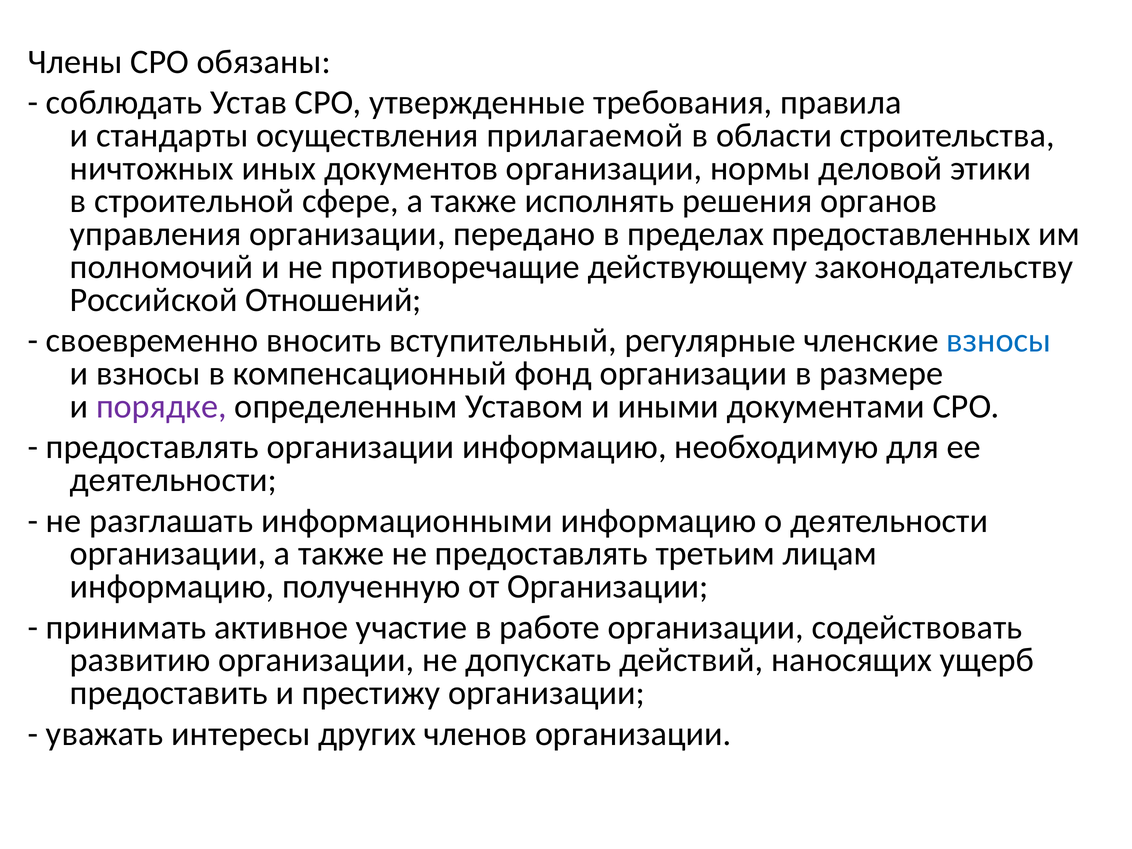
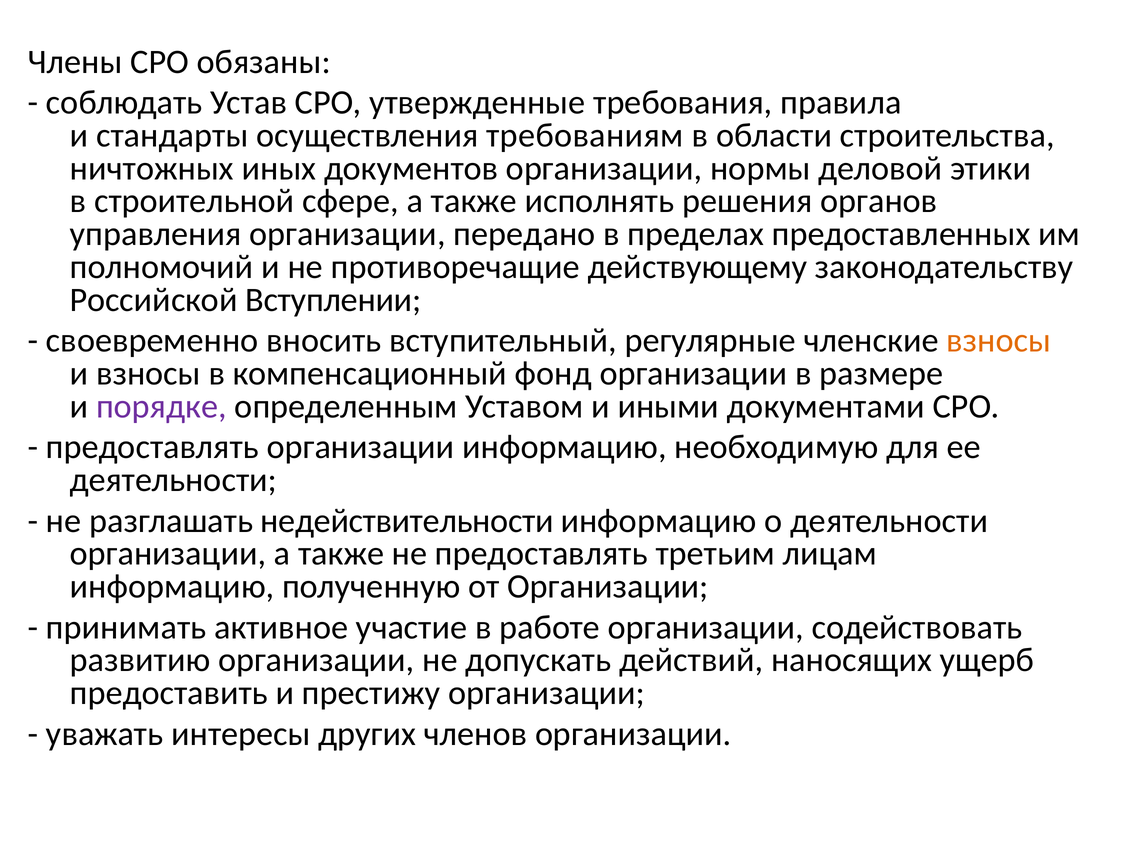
прилагаемой: прилагаемой -> требованиям (585, 135)
Отношений: Отношений -> Вступлении (333, 300)
взносы colour: blue -> orange (999, 341)
информационными: информационными -> недействительности (407, 521)
